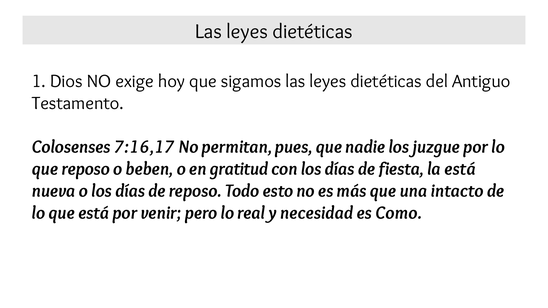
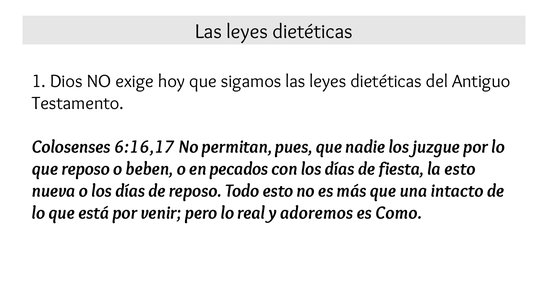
7:16,17: 7:16,17 -> 6:16,17 (145, 147)
gratitud: gratitud -> pecados (239, 169)
la está: está -> esto (460, 169)
necesidad: necesidad -> adoremos (317, 213)
